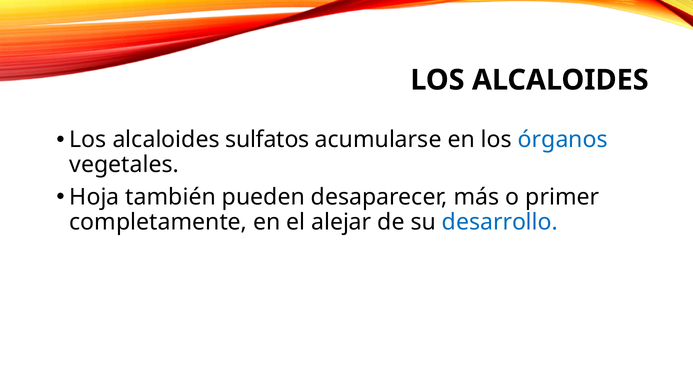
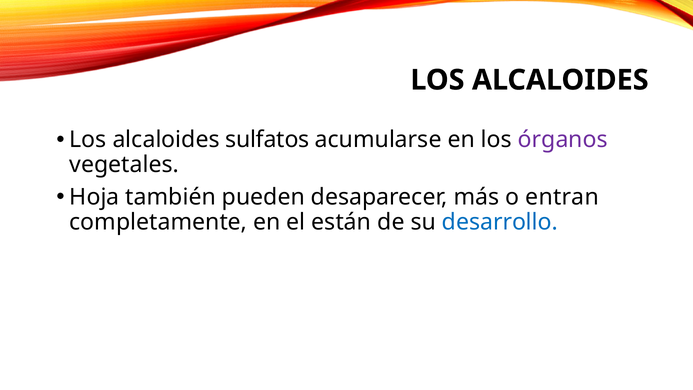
órganos colour: blue -> purple (563, 140)
primer: primer -> entran (562, 197)
alejar: alejar -> están (341, 222)
